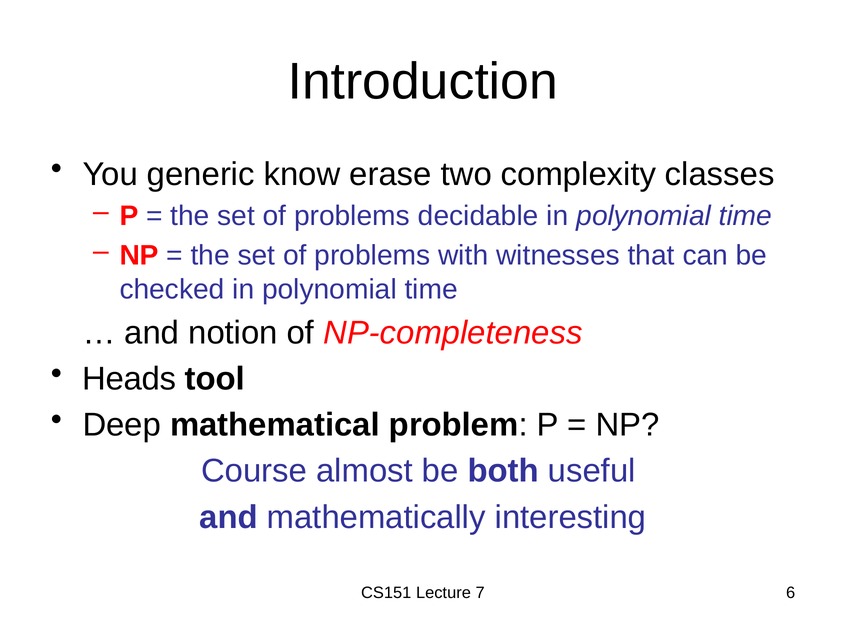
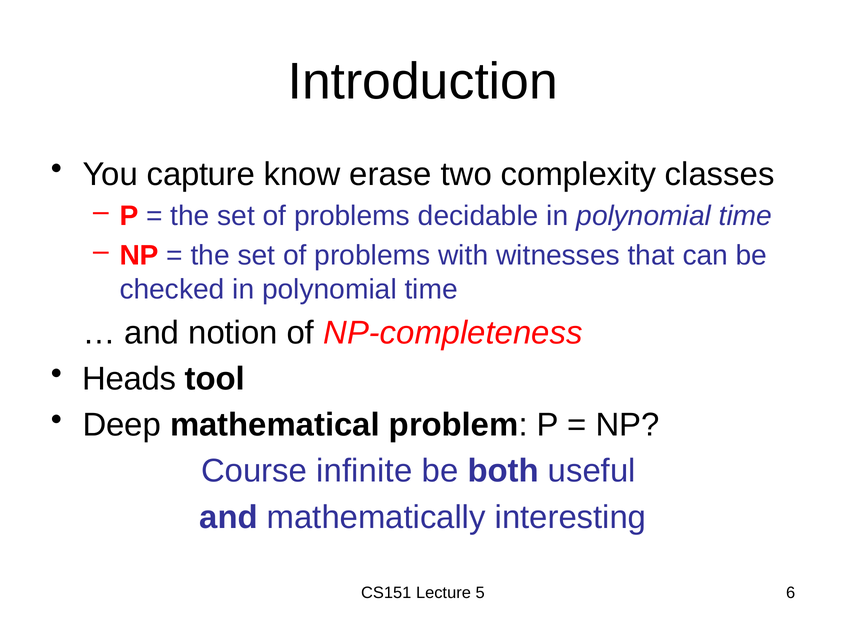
generic: generic -> capture (201, 174)
almost: almost -> infinite (364, 471)
7: 7 -> 5 (480, 593)
